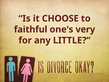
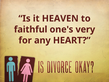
CHOOSE: CHOOSE -> HEAVEN (60, 18)
LITTLE: LITTLE -> HEART (72, 40)
